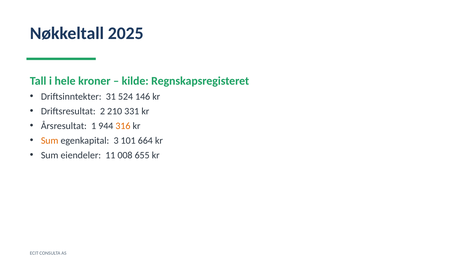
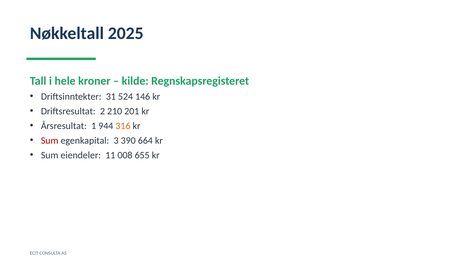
331: 331 -> 201 (132, 111)
Sum colour: orange -> red (50, 141)
101: 101 -> 390 (128, 141)
